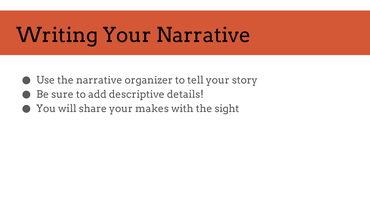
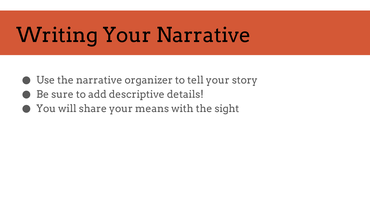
makes: makes -> means (152, 109)
